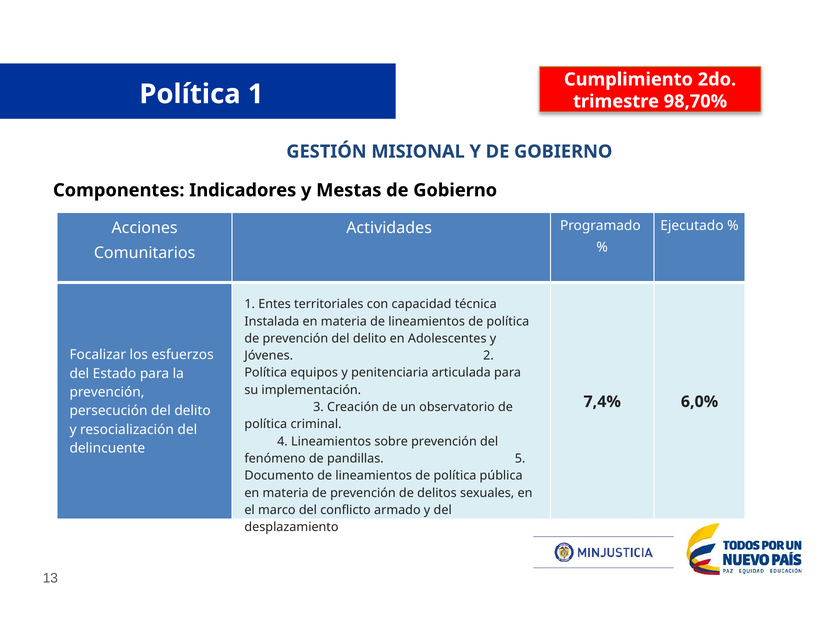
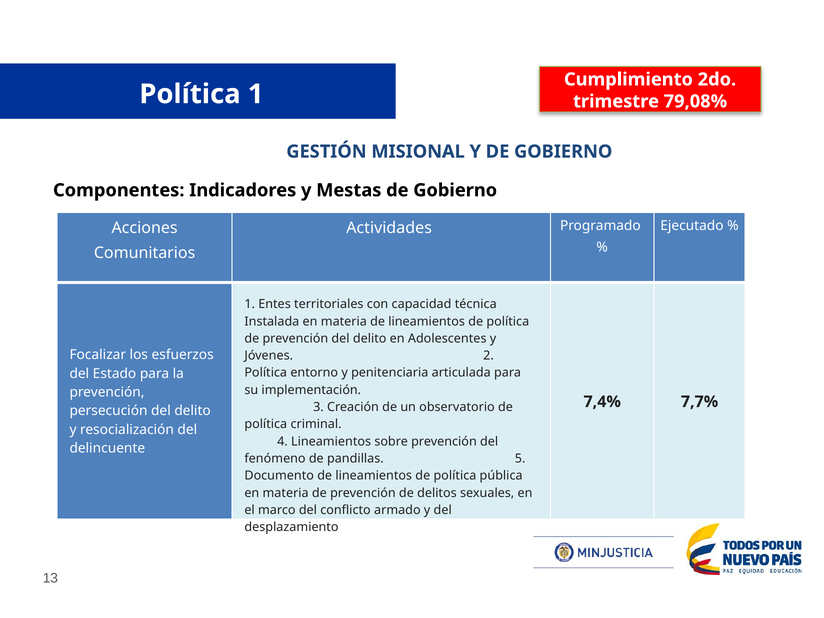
98,70%: 98,70% -> 79,08% (695, 101)
equipos: equipos -> entorno (314, 373)
6,0%: 6,0% -> 7,7% (700, 402)
